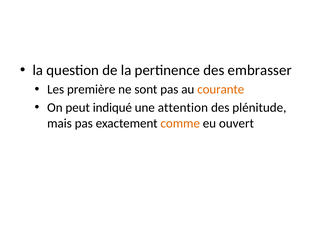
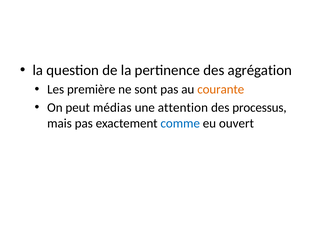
embrasser: embrasser -> agrégation (260, 70)
indiqué: indiqué -> médias (112, 107)
plénitude: plénitude -> processus (259, 107)
comme colour: orange -> blue (180, 123)
